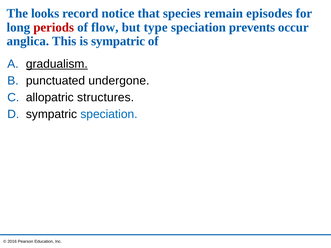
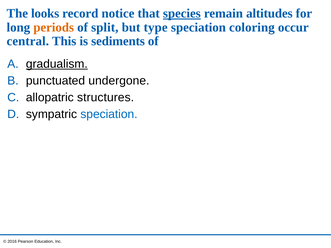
species underline: none -> present (182, 13)
episodes: episodes -> altitudes (269, 13)
periods colour: red -> orange (54, 27)
flow: flow -> split (105, 27)
prevents: prevents -> coloring (252, 27)
anglica: anglica -> central (28, 41)
is sympatric: sympatric -> sediments (118, 41)
